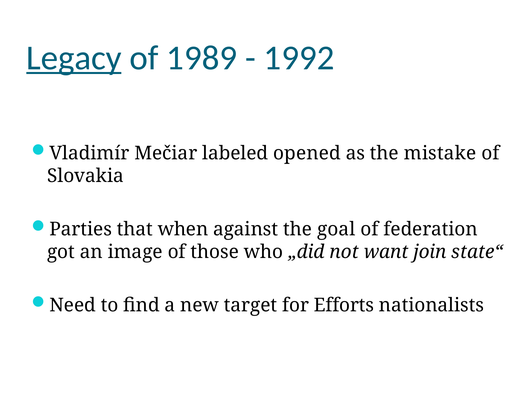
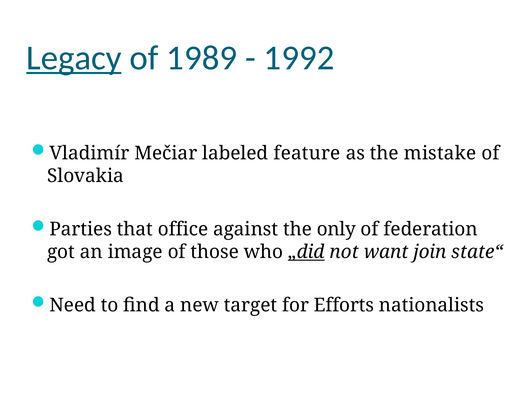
opened: opened -> feature (307, 153)
when: when -> office (183, 229)
goal: goal -> only (336, 229)
„did underline: none -> present (307, 252)
